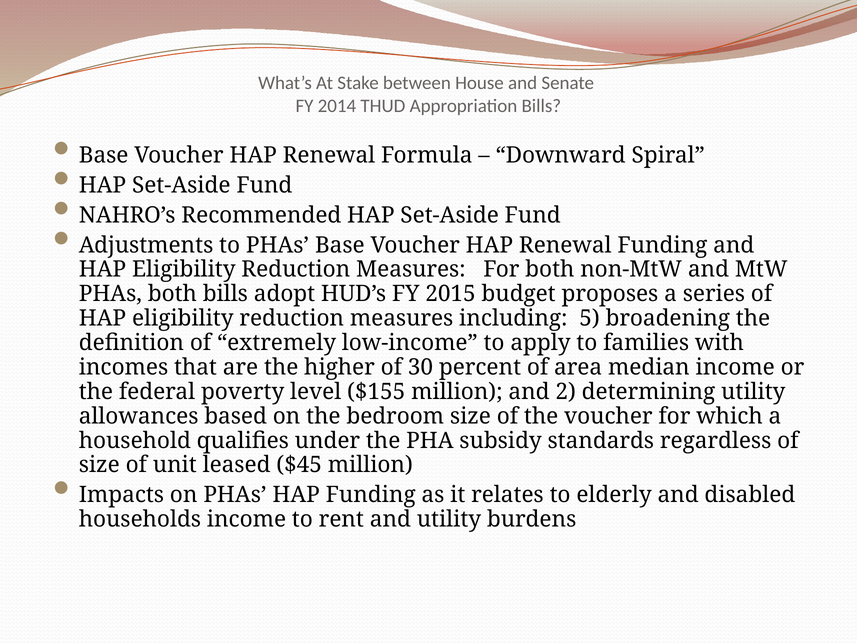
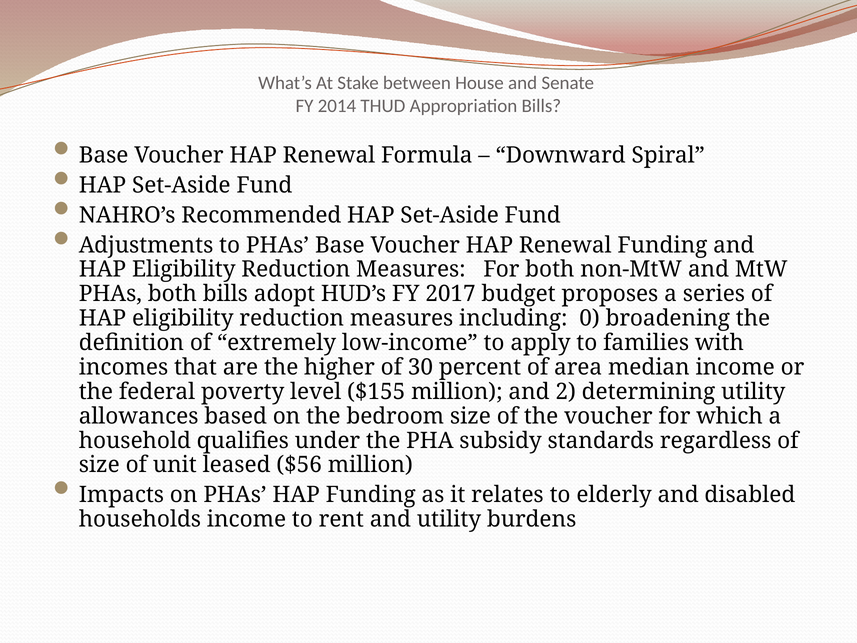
2015: 2015 -> 2017 (451, 294)
5: 5 -> 0 (589, 318)
$45: $45 -> $56 (299, 465)
